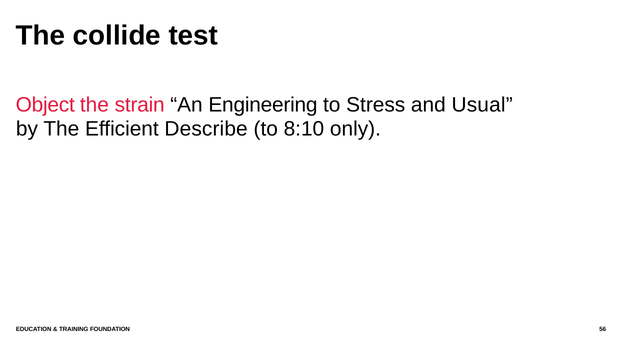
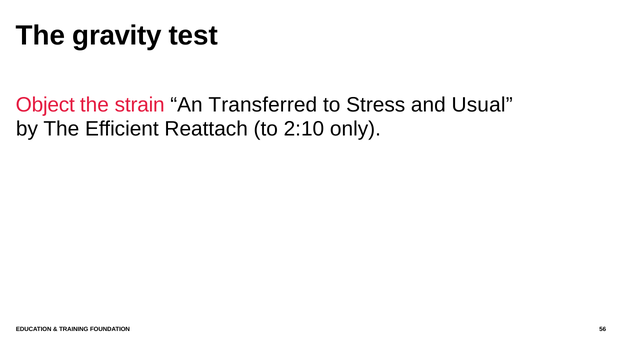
collide: collide -> gravity (117, 36)
Engineering: Engineering -> Transferred (263, 105)
Describe: Describe -> Reattach (206, 129)
8:10: 8:10 -> 2:10 (304, 129)
